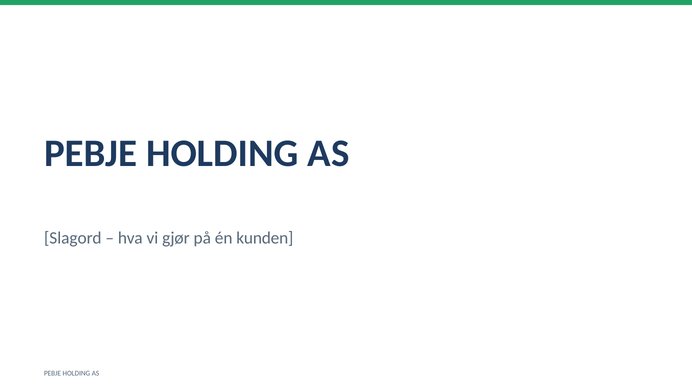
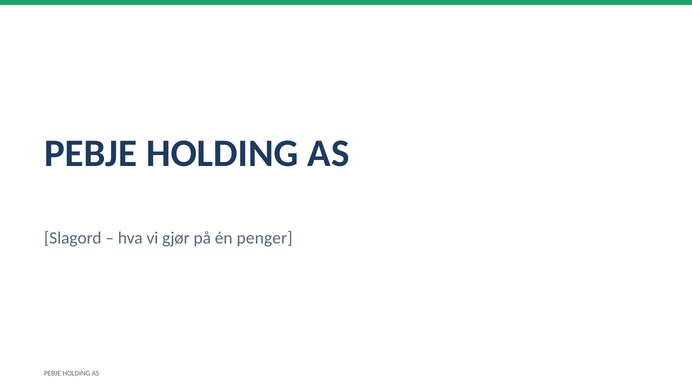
kunden: kunden -> penger (265, 238)
